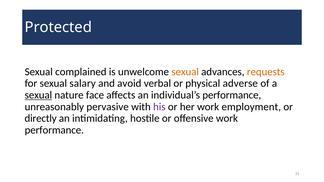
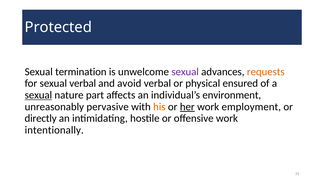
complained: complained -> termination (81, 72)
sexual colour: orange -> purple (185, 72)
sexual salary: salary -> verbal (83, 84)
adverse: adverse -> ensured (240, 84)
face: face -> part (95, 95)
individual’s performance: performance -> environment (232, 95)
his colour: purple -> orange (159, 107)
her underline: none -> present (187, 107)
performance: performance -> intentionally (54, 130)
